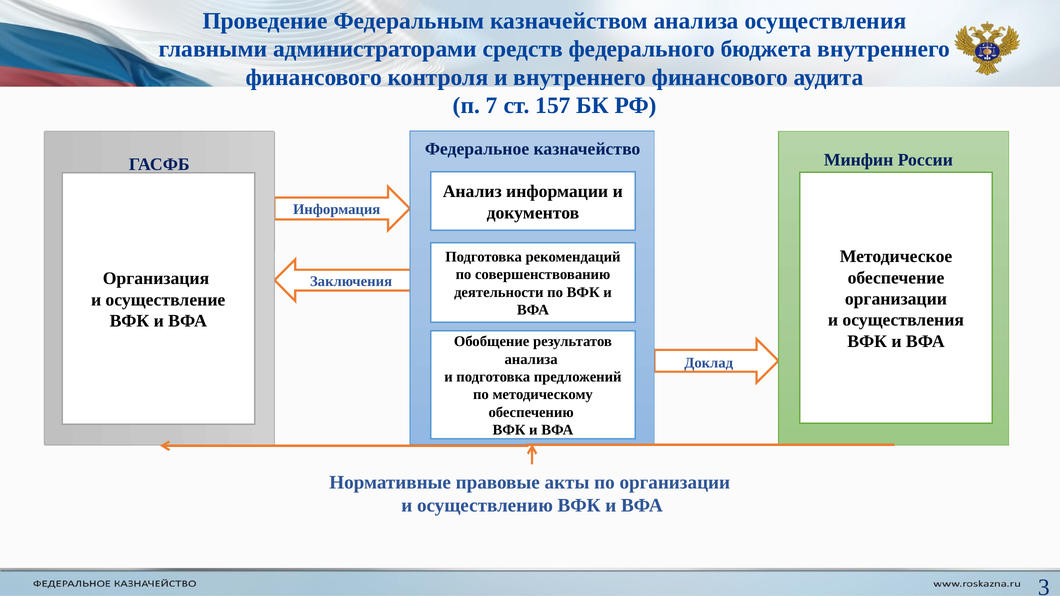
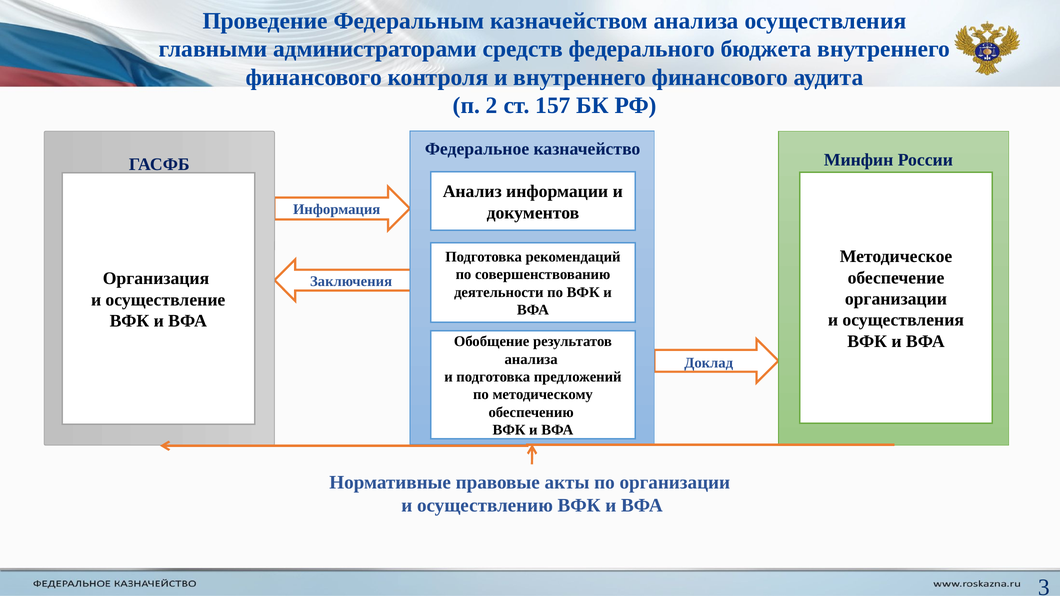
7: 7 -> 2 (492, 106)
